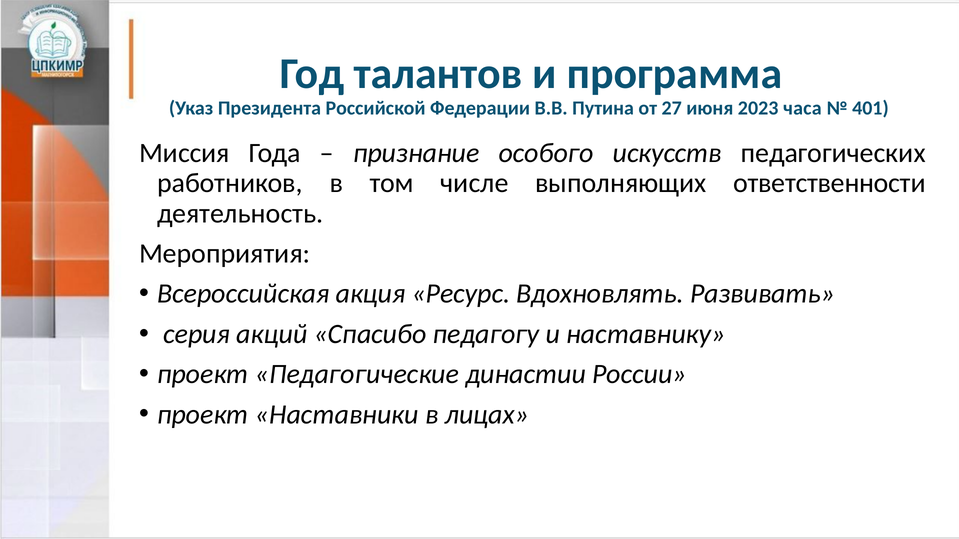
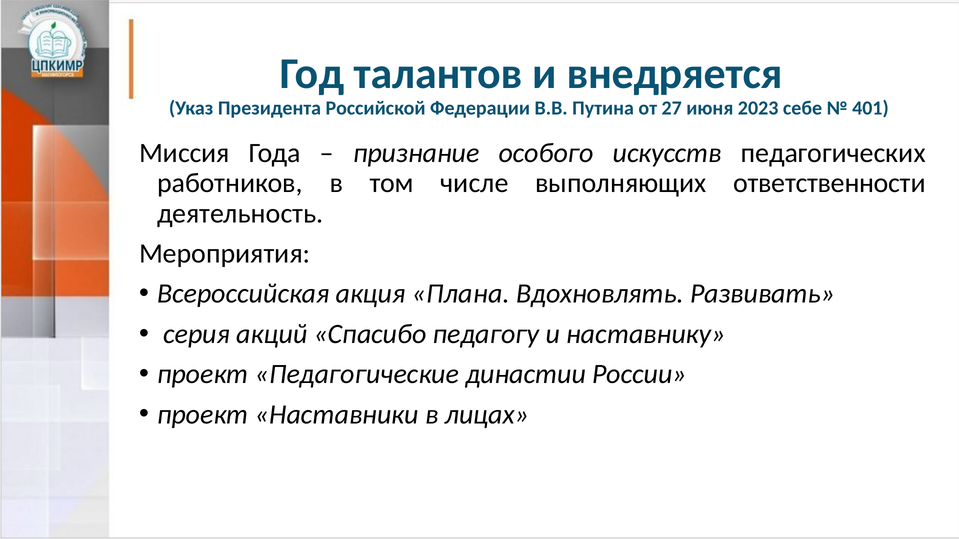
программа: программа -> внедряется (675, 74)
часа: часа -> себе (803, 108)
Ресурс: Ресурс -> Плана (461, 294)
